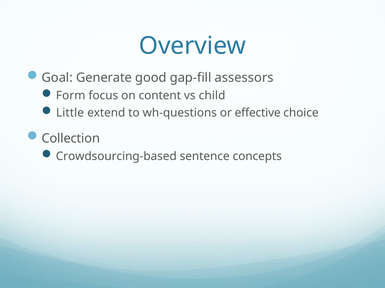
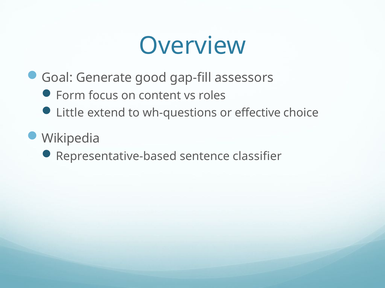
child: child -> roles (212, 96)
Collection: Collection -> Wikipedia (71, 139)
Crowdsourcing-based: Crowdsourcing-based -> Representative-based (116, 157)
concepts: concepts -> classifier (257, 157)
